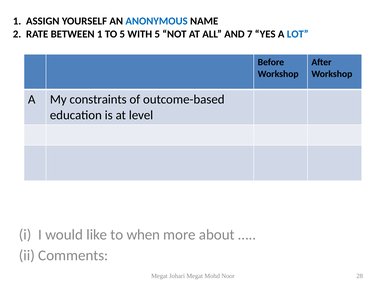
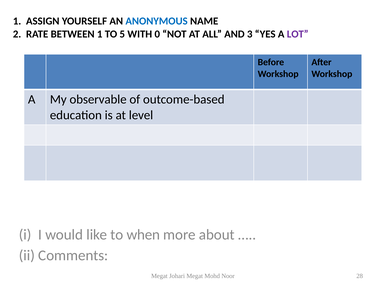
WITH 5: 5 -> 0 (157, 34)
7: 7 -> 3 (250, 34)
LOT colour: blue -> purple (298, 34)
constraints: constraints -> observable (98, 100)
